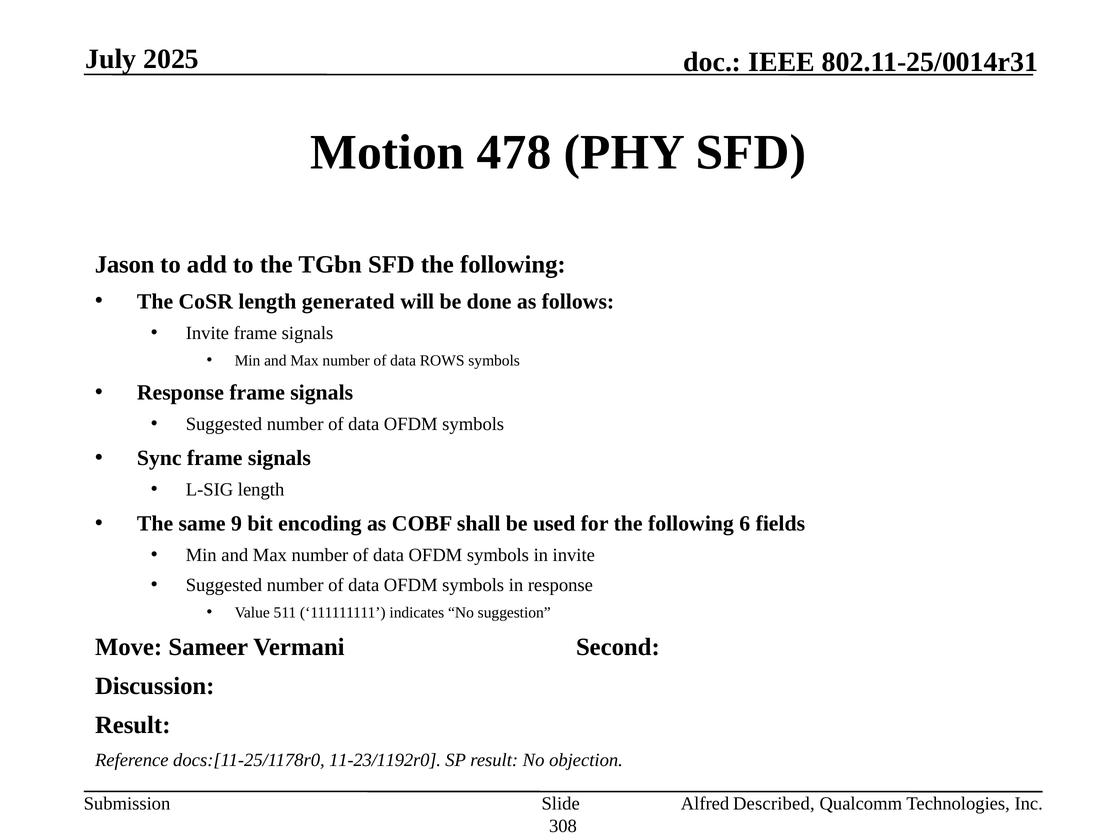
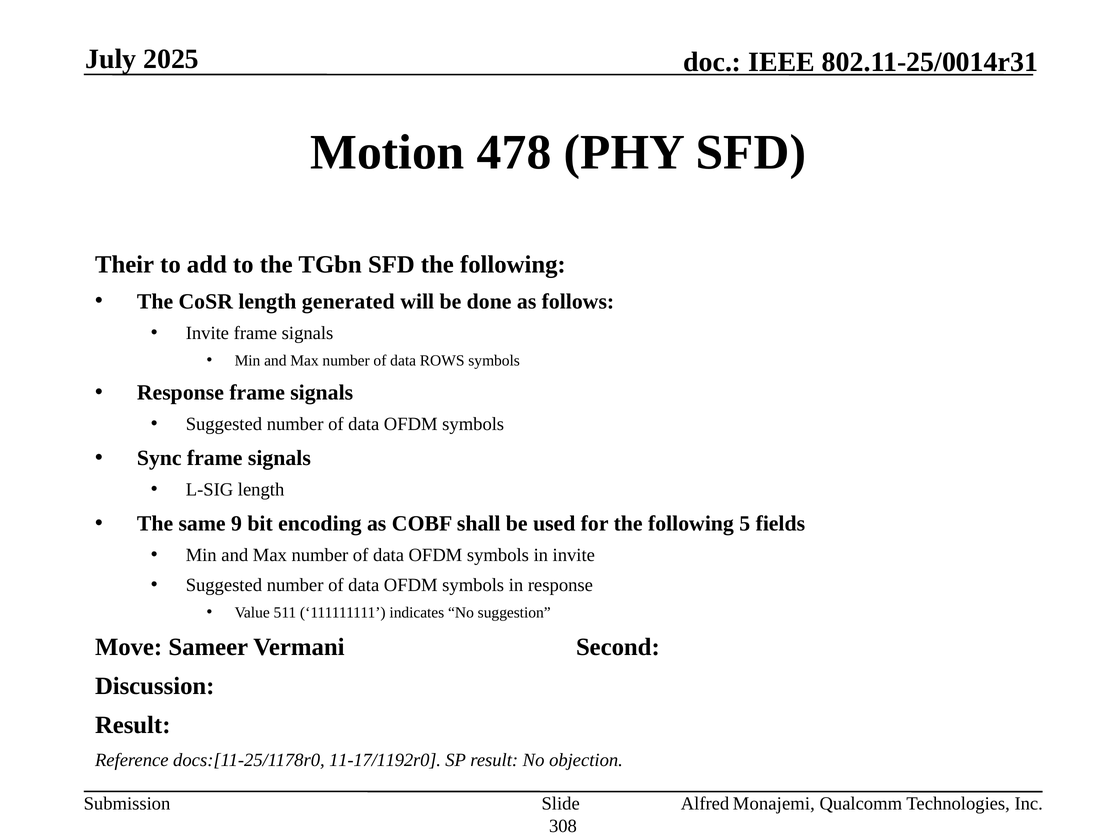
Jason: Jason -> Their (125, 264)
6: 6 -> 5 (745, 523)
11-23/1192r0: 11-23/1192r0 -> 11-17/1192r0 (385, 760)
Described: Described -> Monajemi (774, 803)
